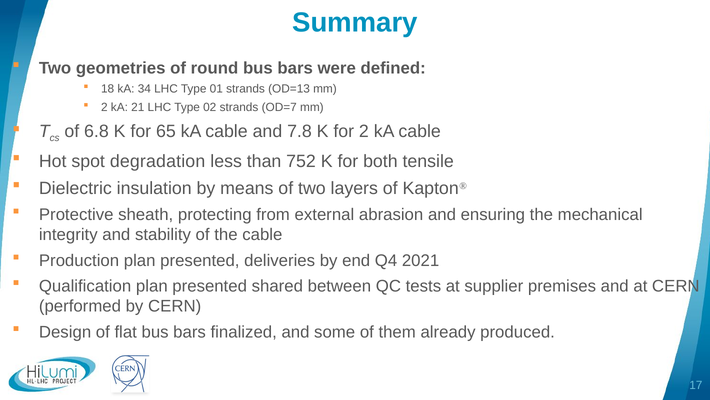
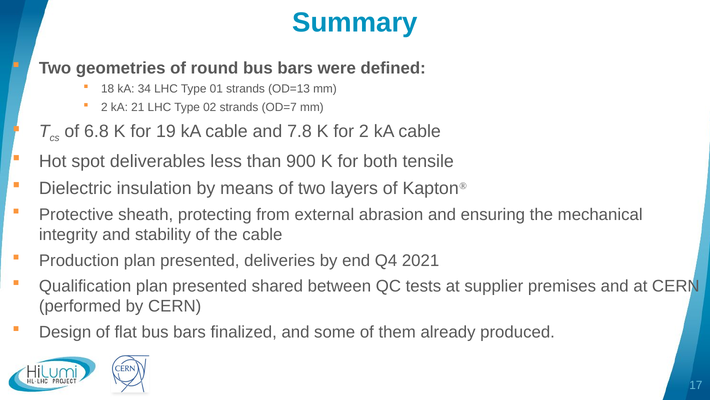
65: 65 -> 19 (166, 131)
degradation: degradation -> deliverables (158, 161)
752: 752 -> 900 (301, 161)
